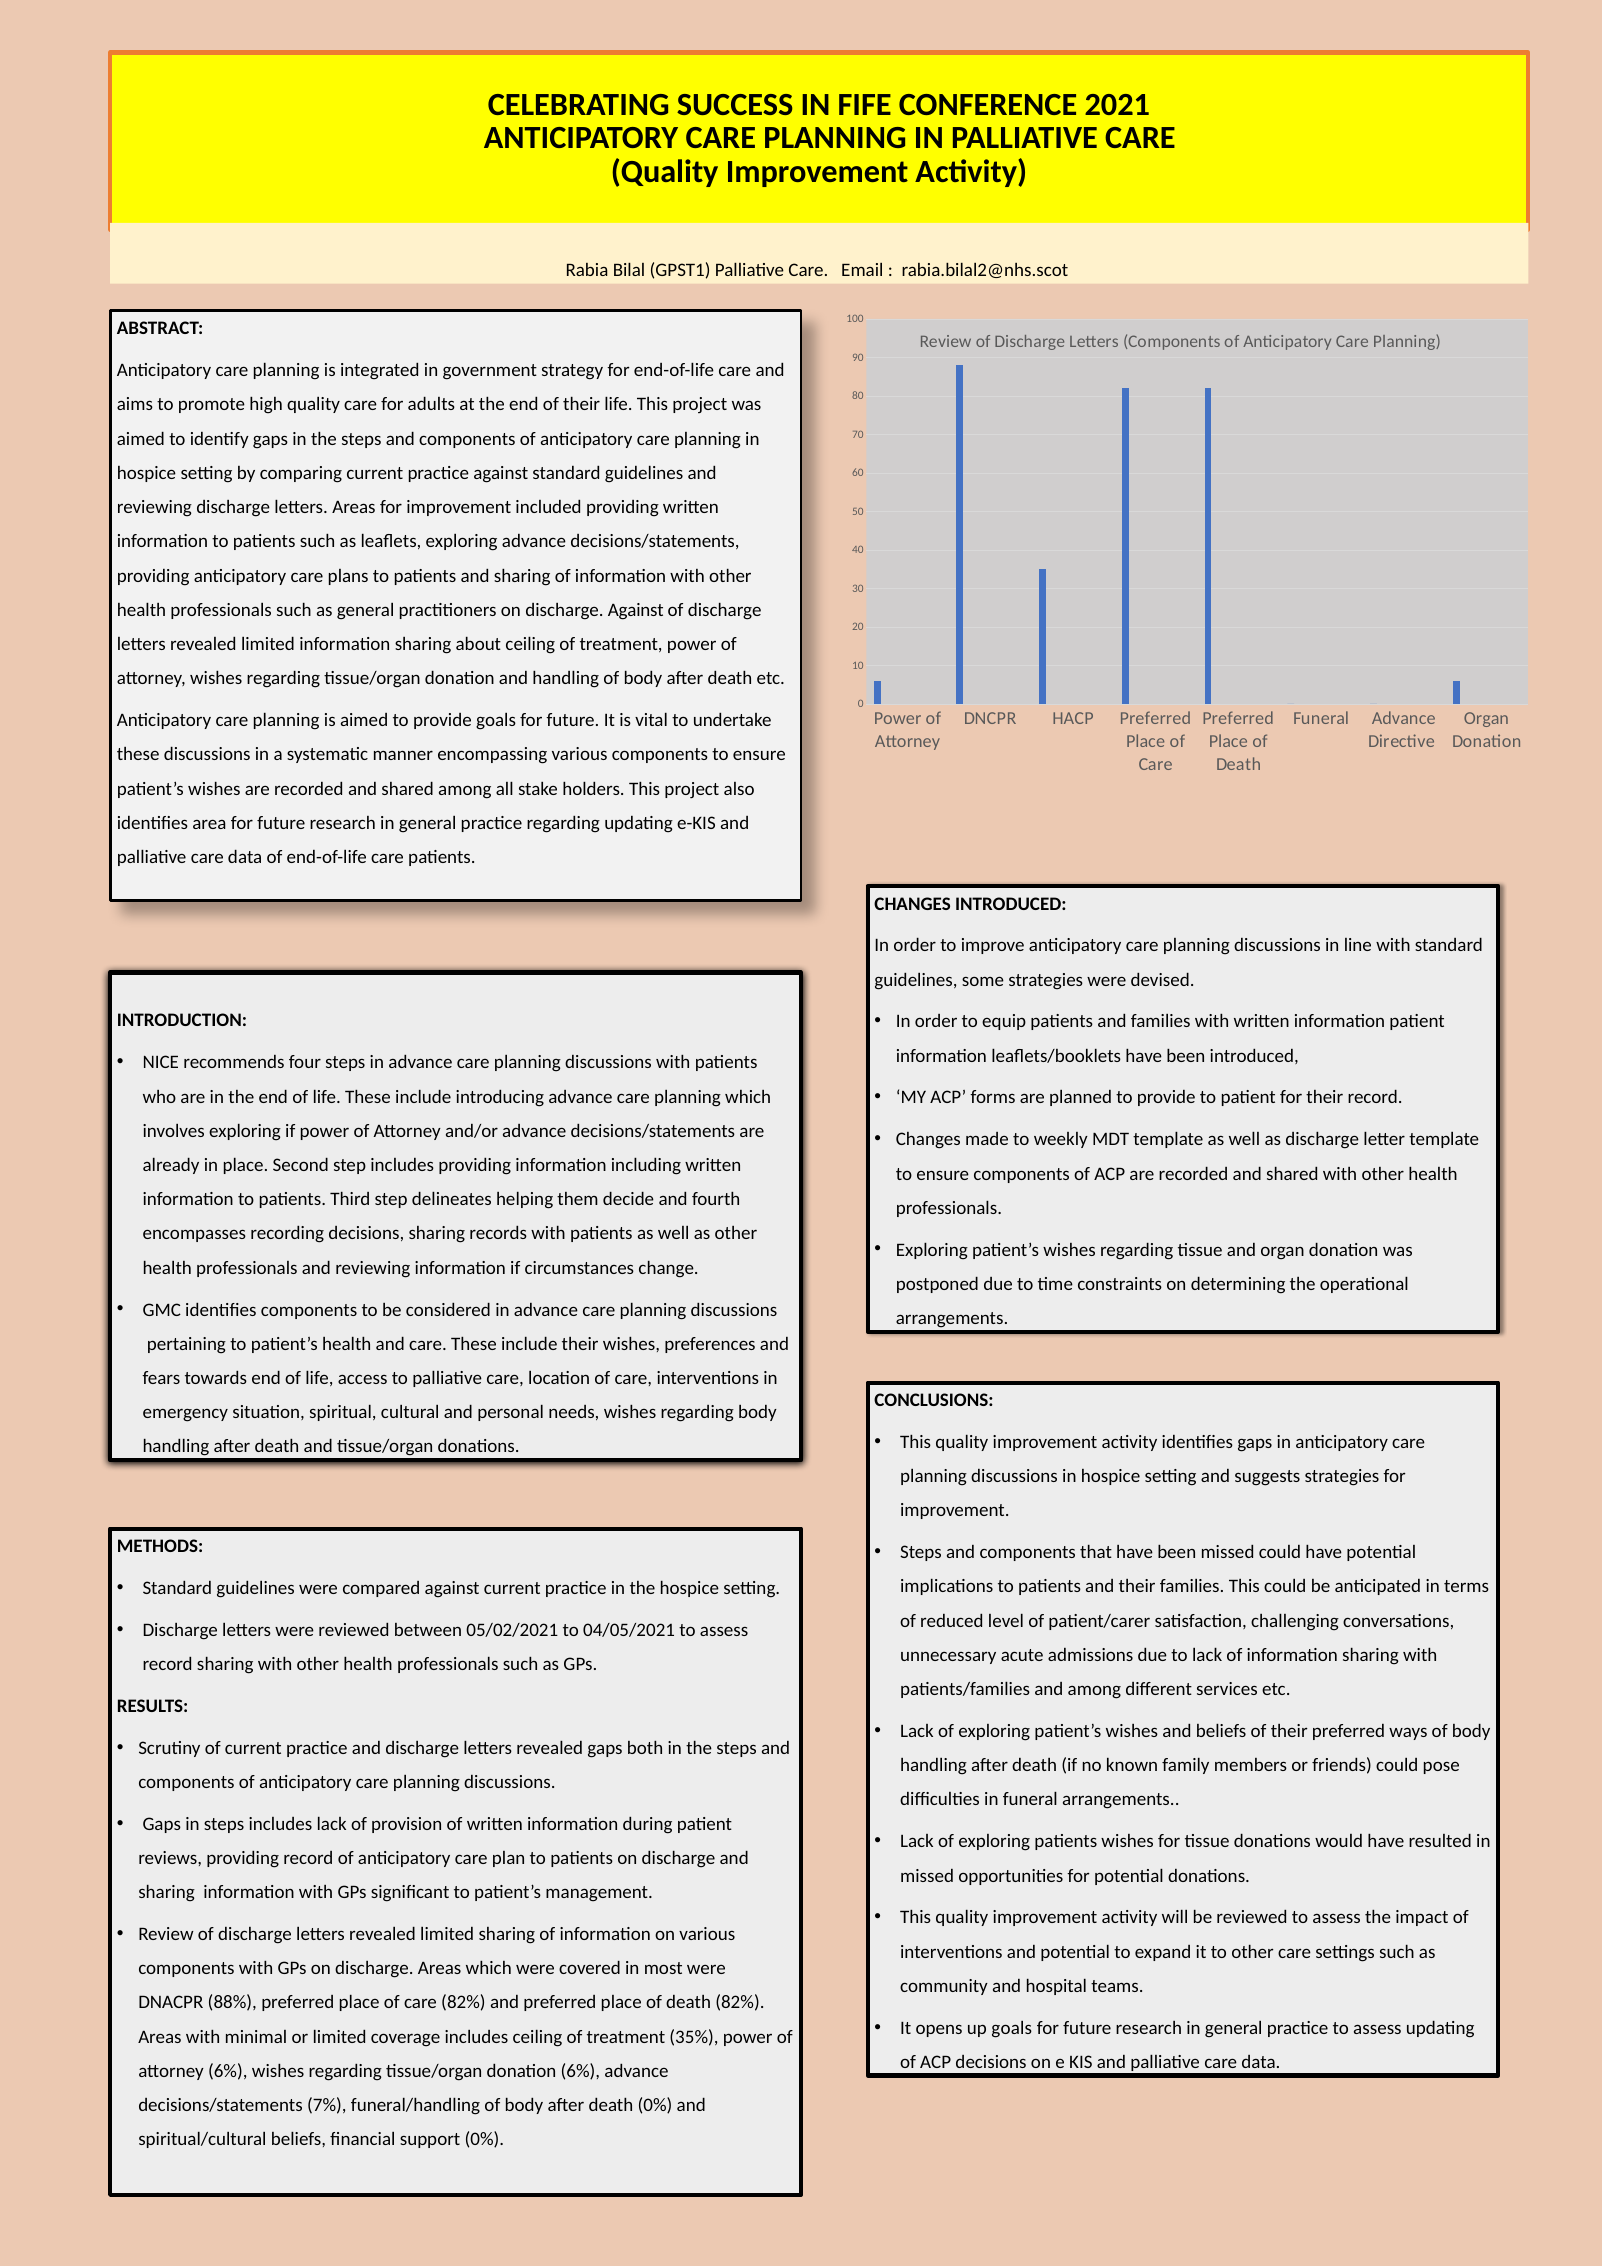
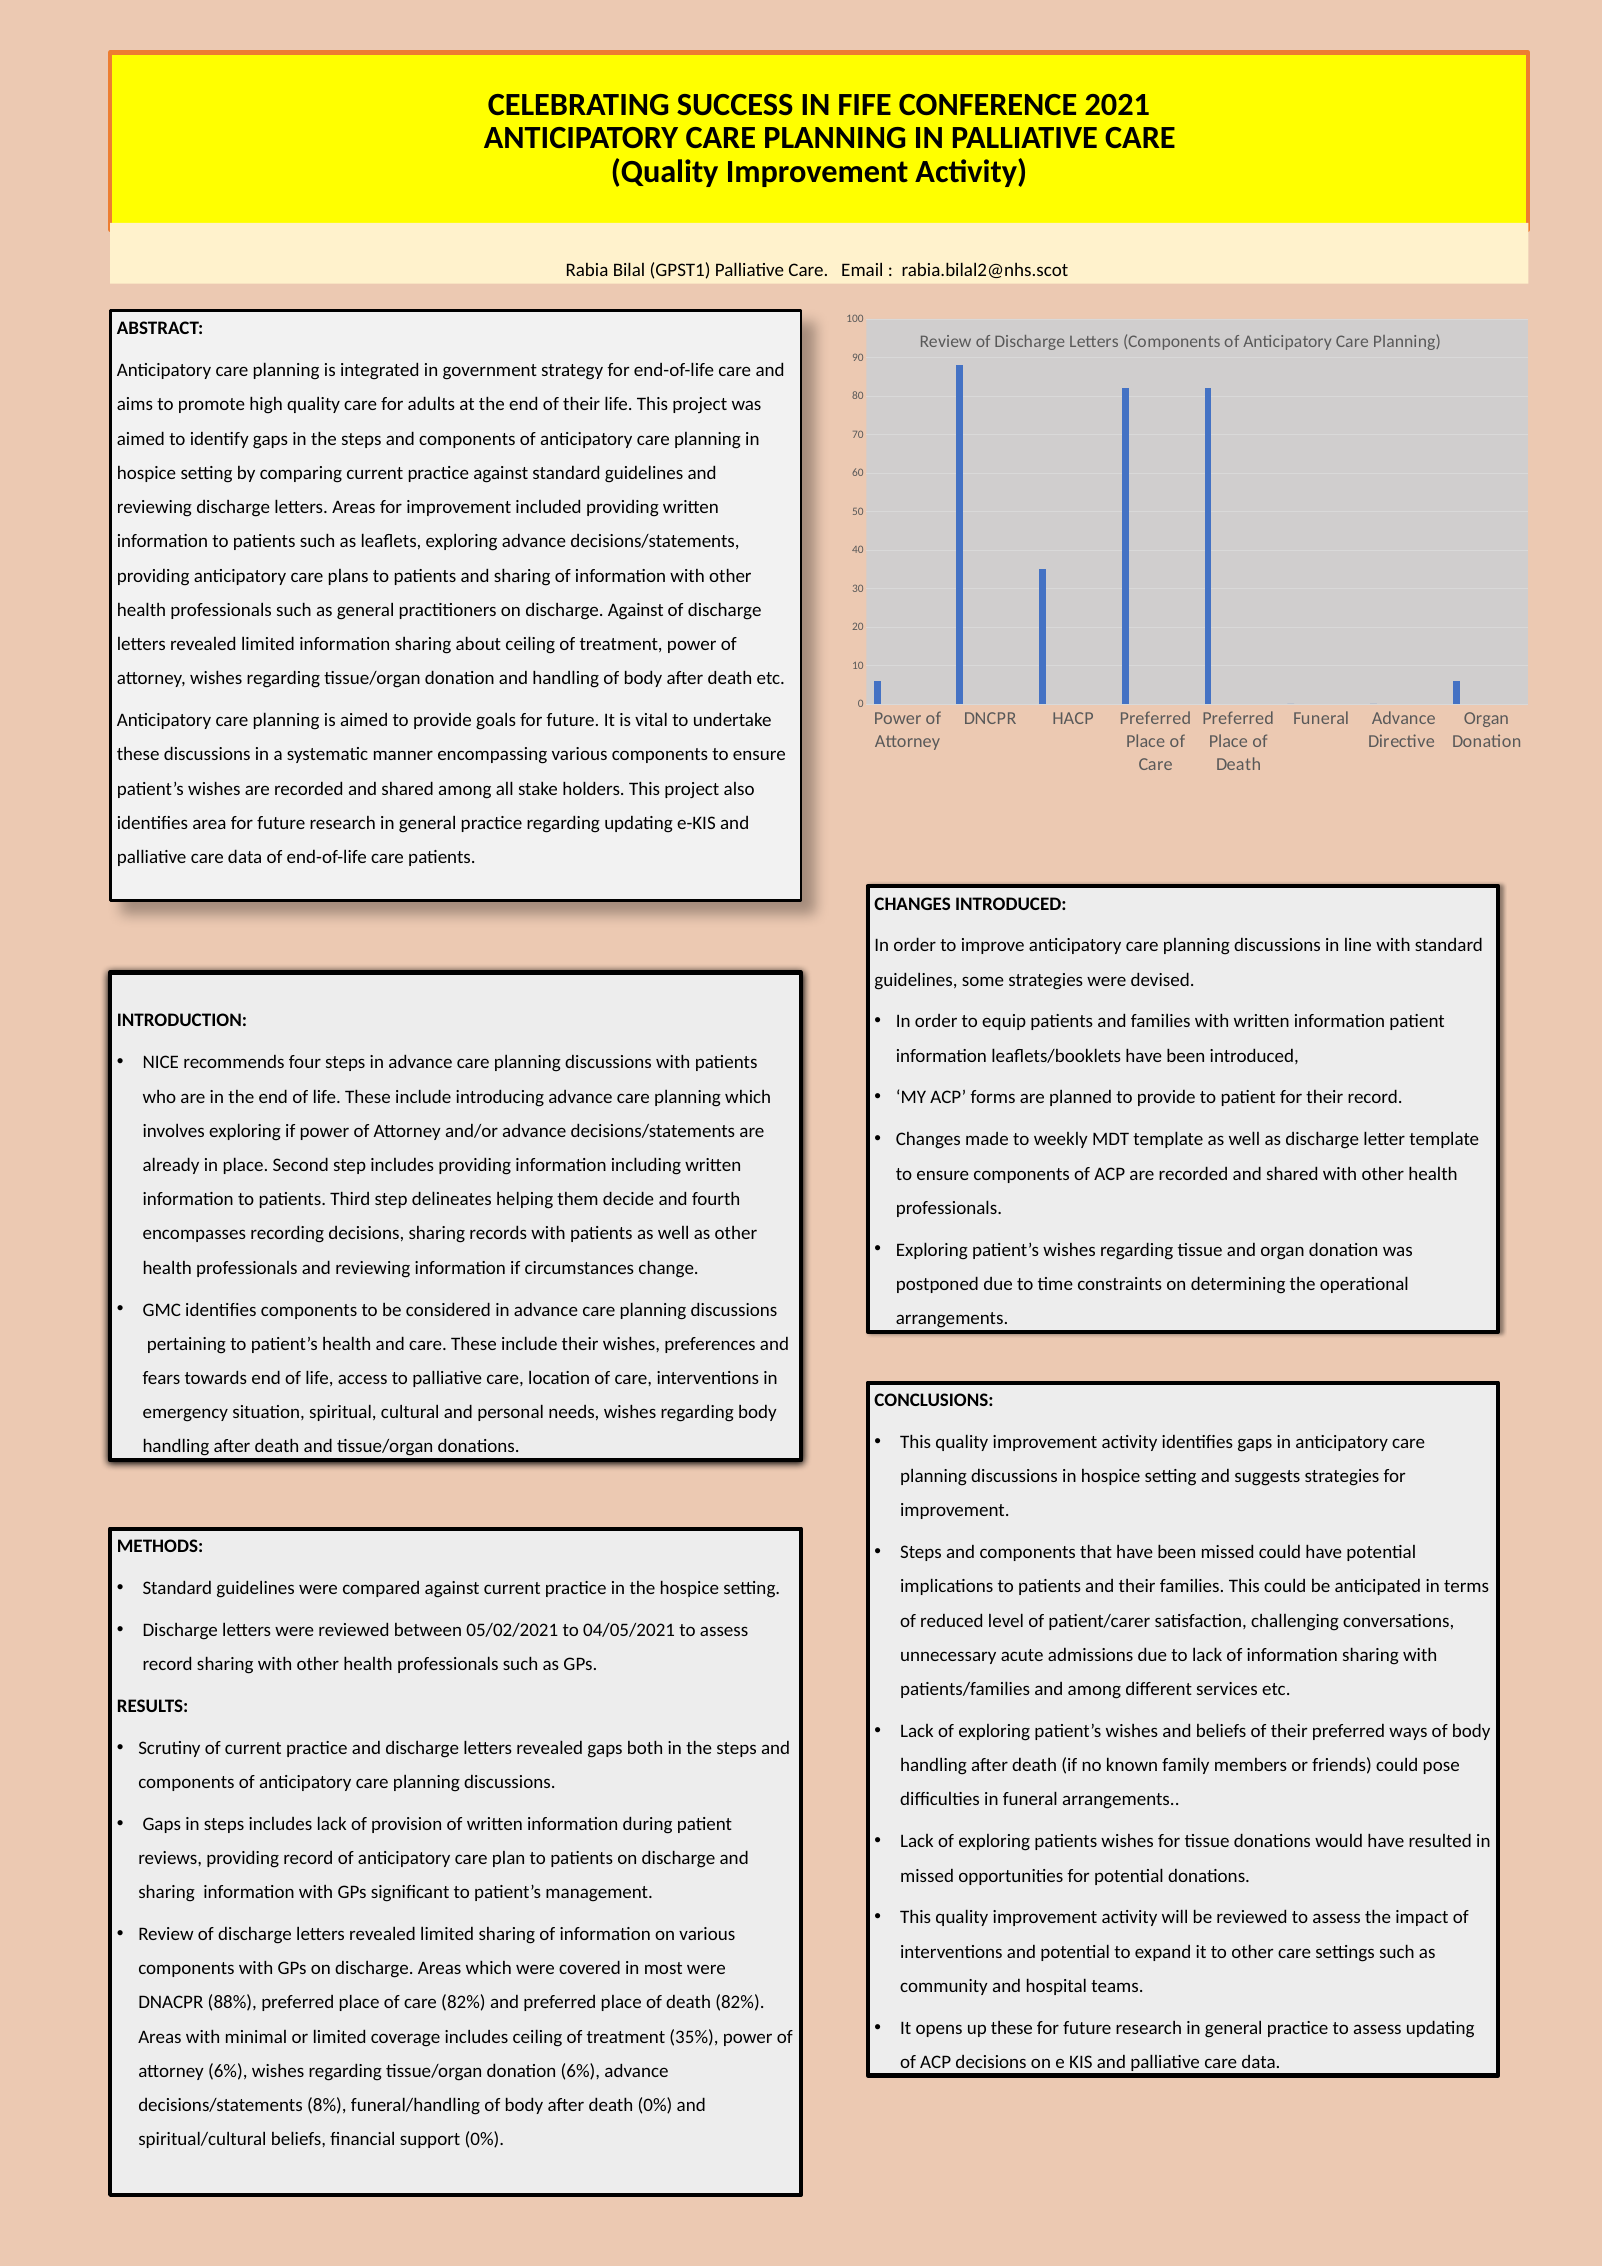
up goals: goals -> these (1012, 2028)
7%: 7% -> 8% (327, 2106)
